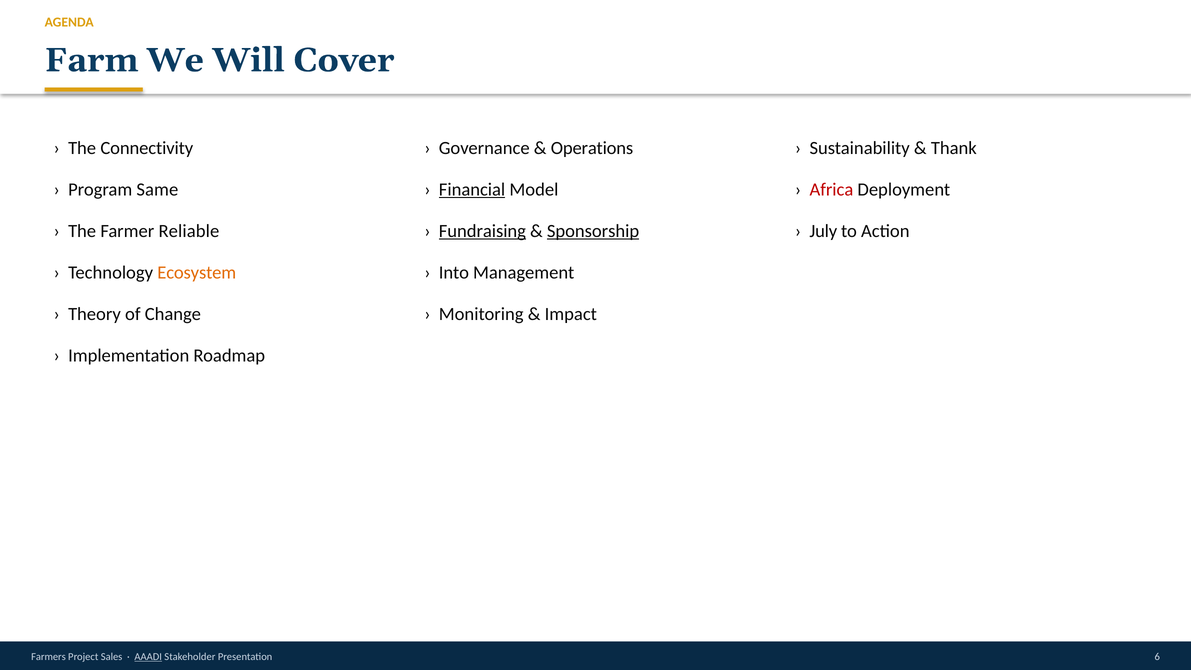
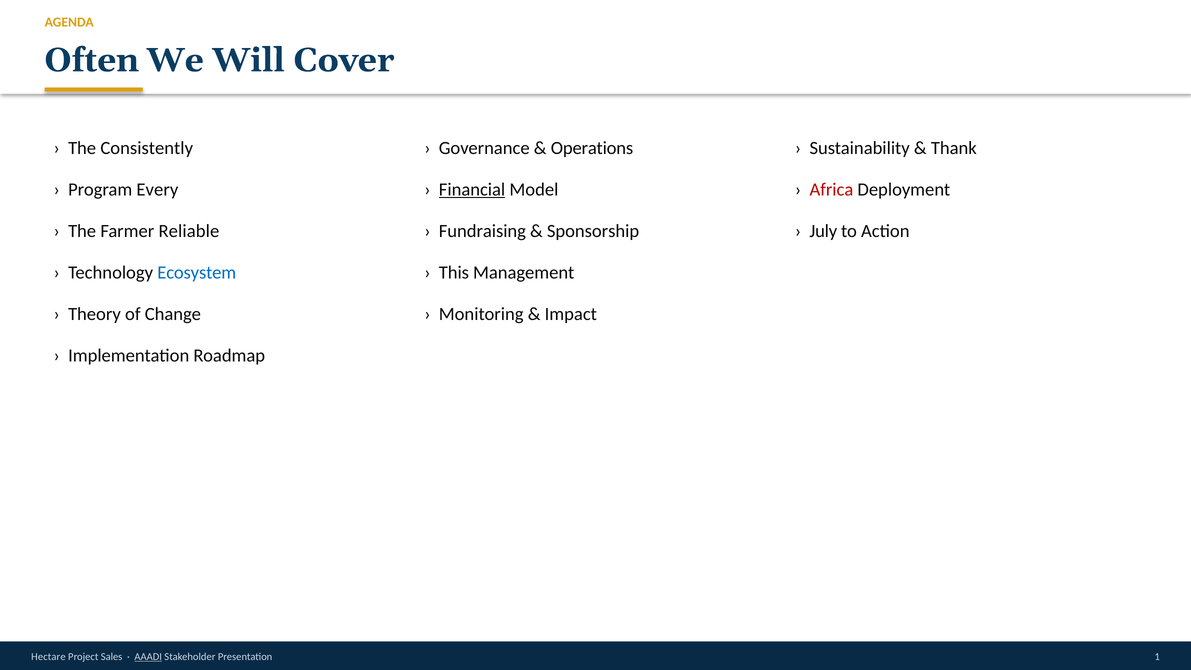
Farm: Farm -> Often (92, 60)
Connectivity: Connectivity -> Consistently (147, 148)
Same: Same -> Every (157, 190)
Fundraising underline: present -> none (482, 231)
Sponsorship underline: present -> none (593, 231)
Ecosystem colour: orange -> blue (197, 273)
Into: Into -> This (454, 273)
Farmers: Farmers -> Hectare (48, 657)
6: 6 -> 1 (1157, 657)
